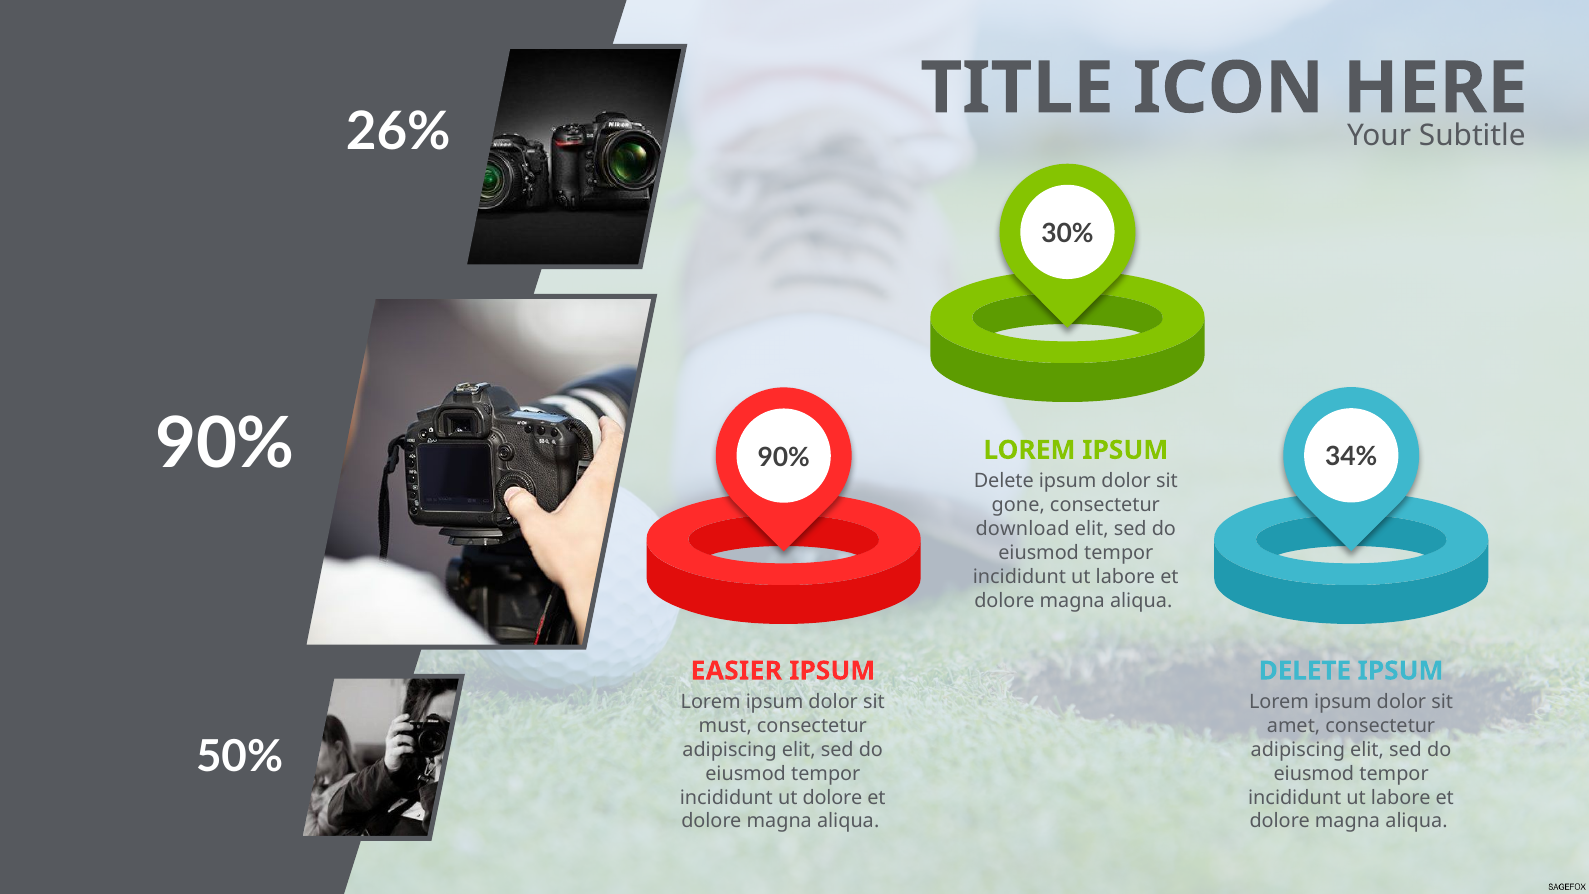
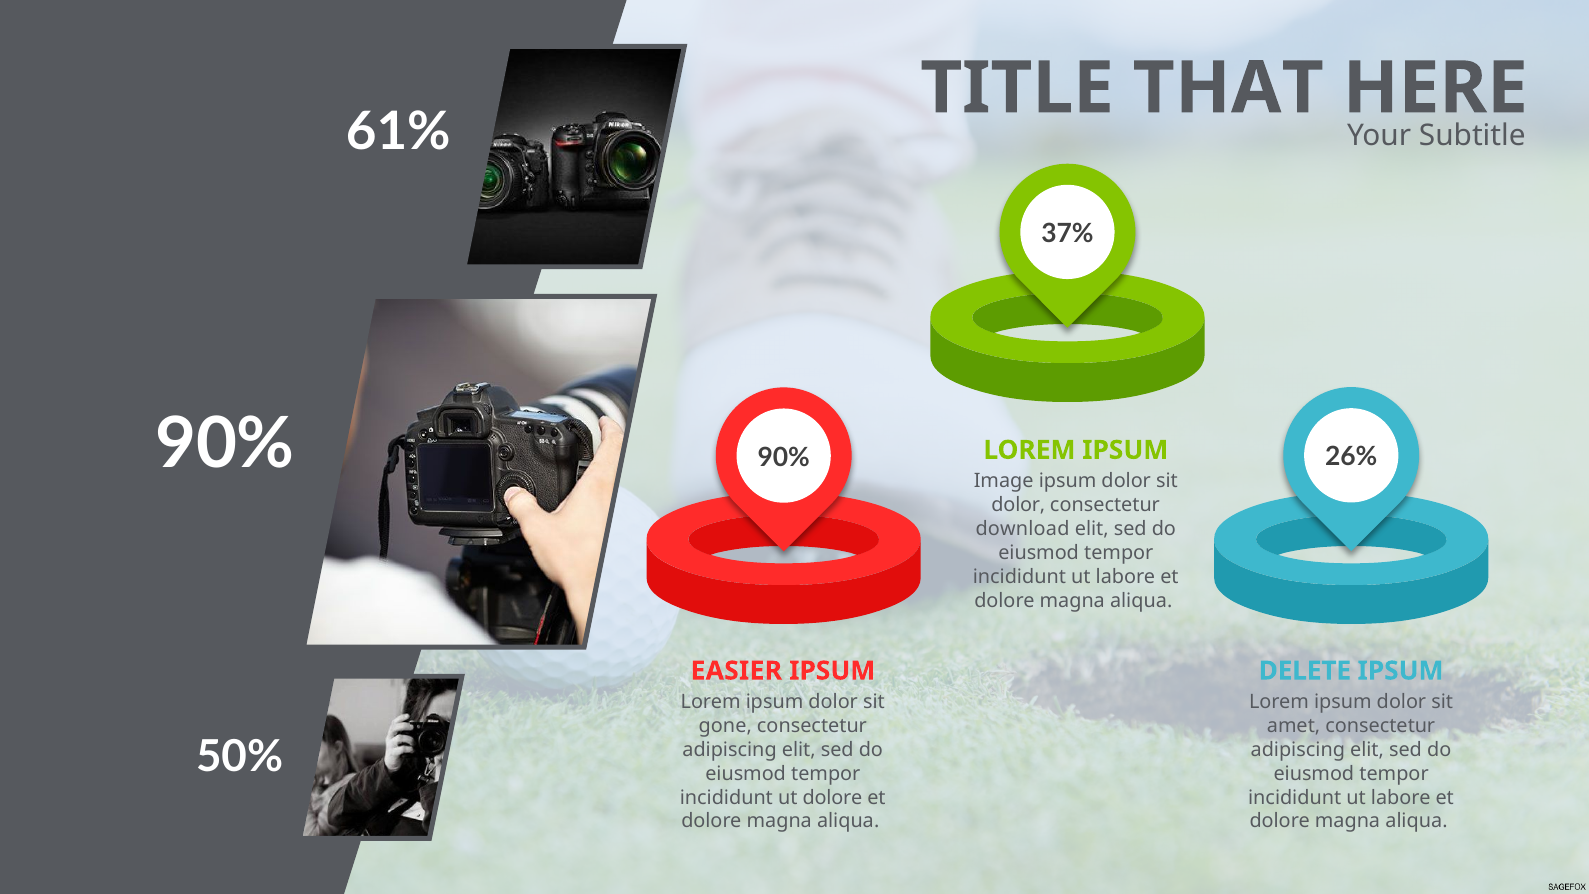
ICON: ICON -> THAT (1228, 88)
26%: 26% -> 61% (398, 132)
30%: 30% -> 37% (1067, 234)
34%: 34% -> 26% (1351, 457)
Delete: Delete -> Image (1004, 481)
gone: gone -> dolor (1018, 505)
must: must -> gone (725, 726)
